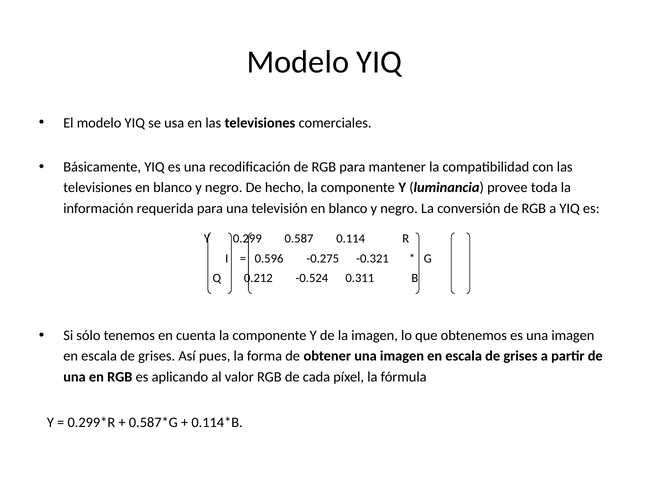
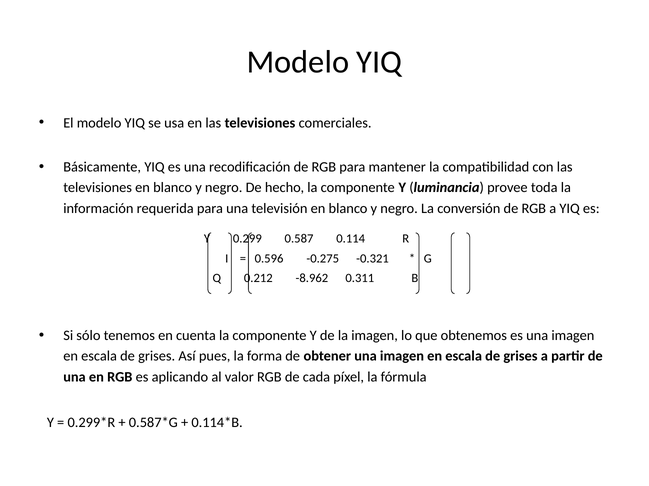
-0.524: -0.524 -> -8.962 (312, 278)
